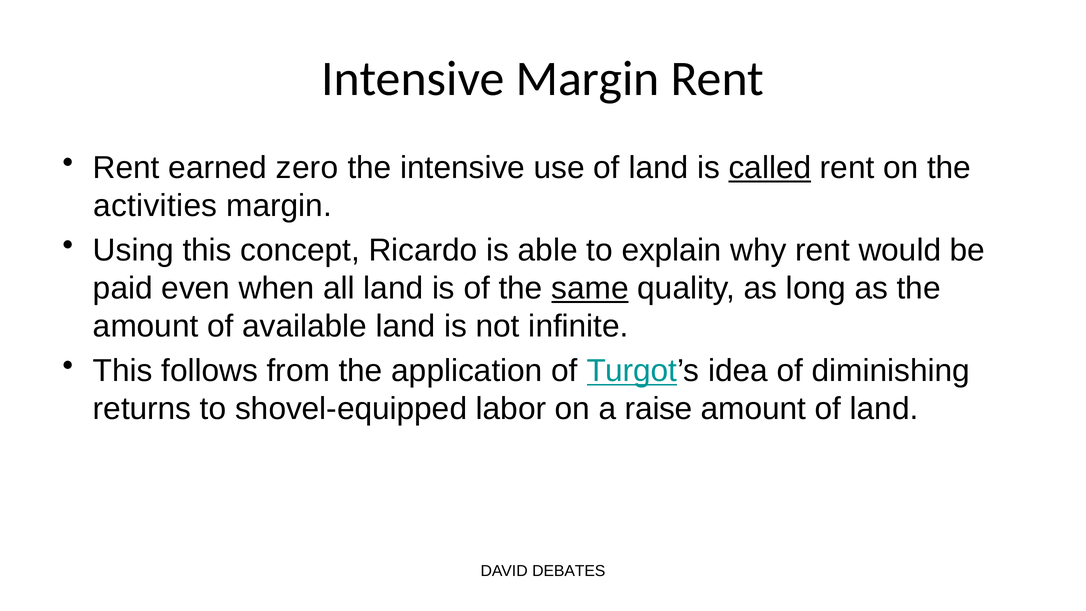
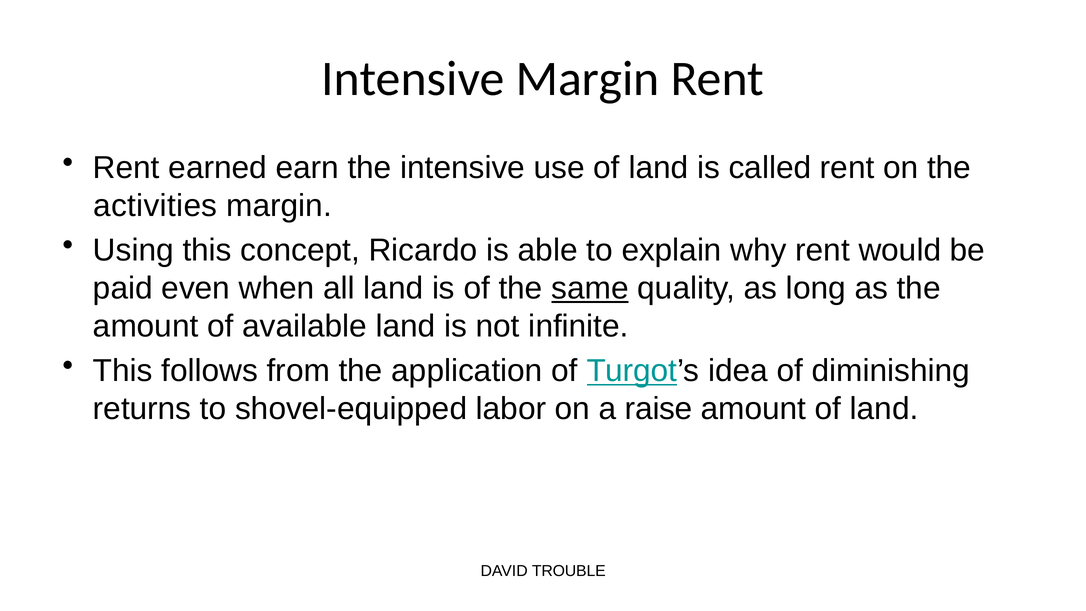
zero: zero -> earn (307, 168)
called underline: present -> none (770, 168)
DEBATES: DEBATES -> TROUBLE (569, 571)
